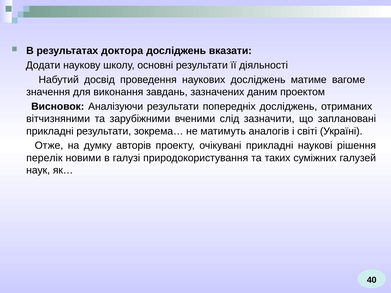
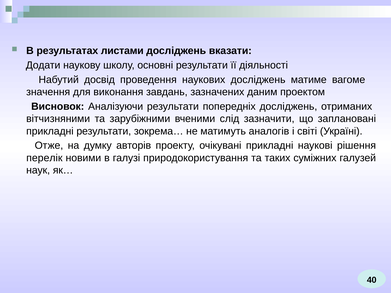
доктора: доктора -> листами (122, 51)
